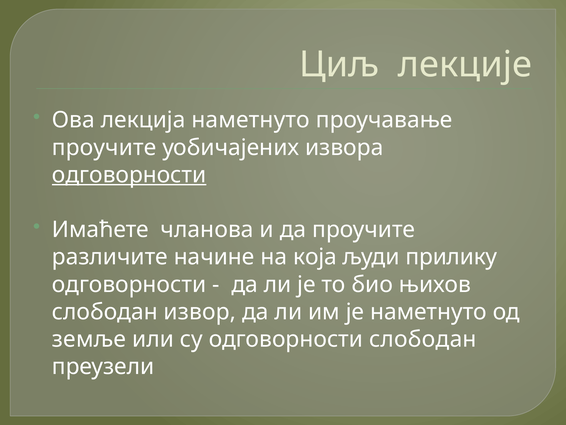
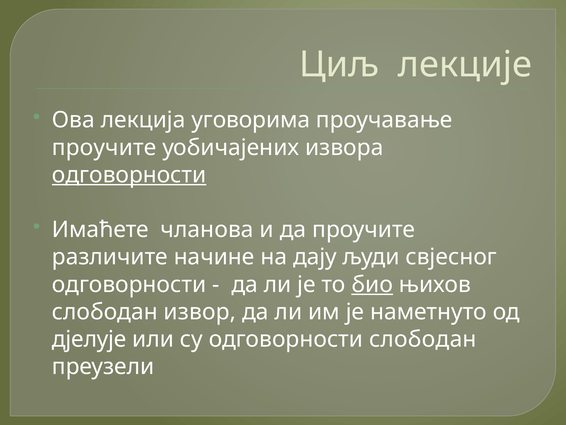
лекција наметнуто: наметнуто -> уговорима (251, 120)
која: која -> дају (315, 257)
прилику: прилику -> свјесног (451, 257)
био underline: none -> present (372, 284)
земље: земље -> дјелује (89, 339)
